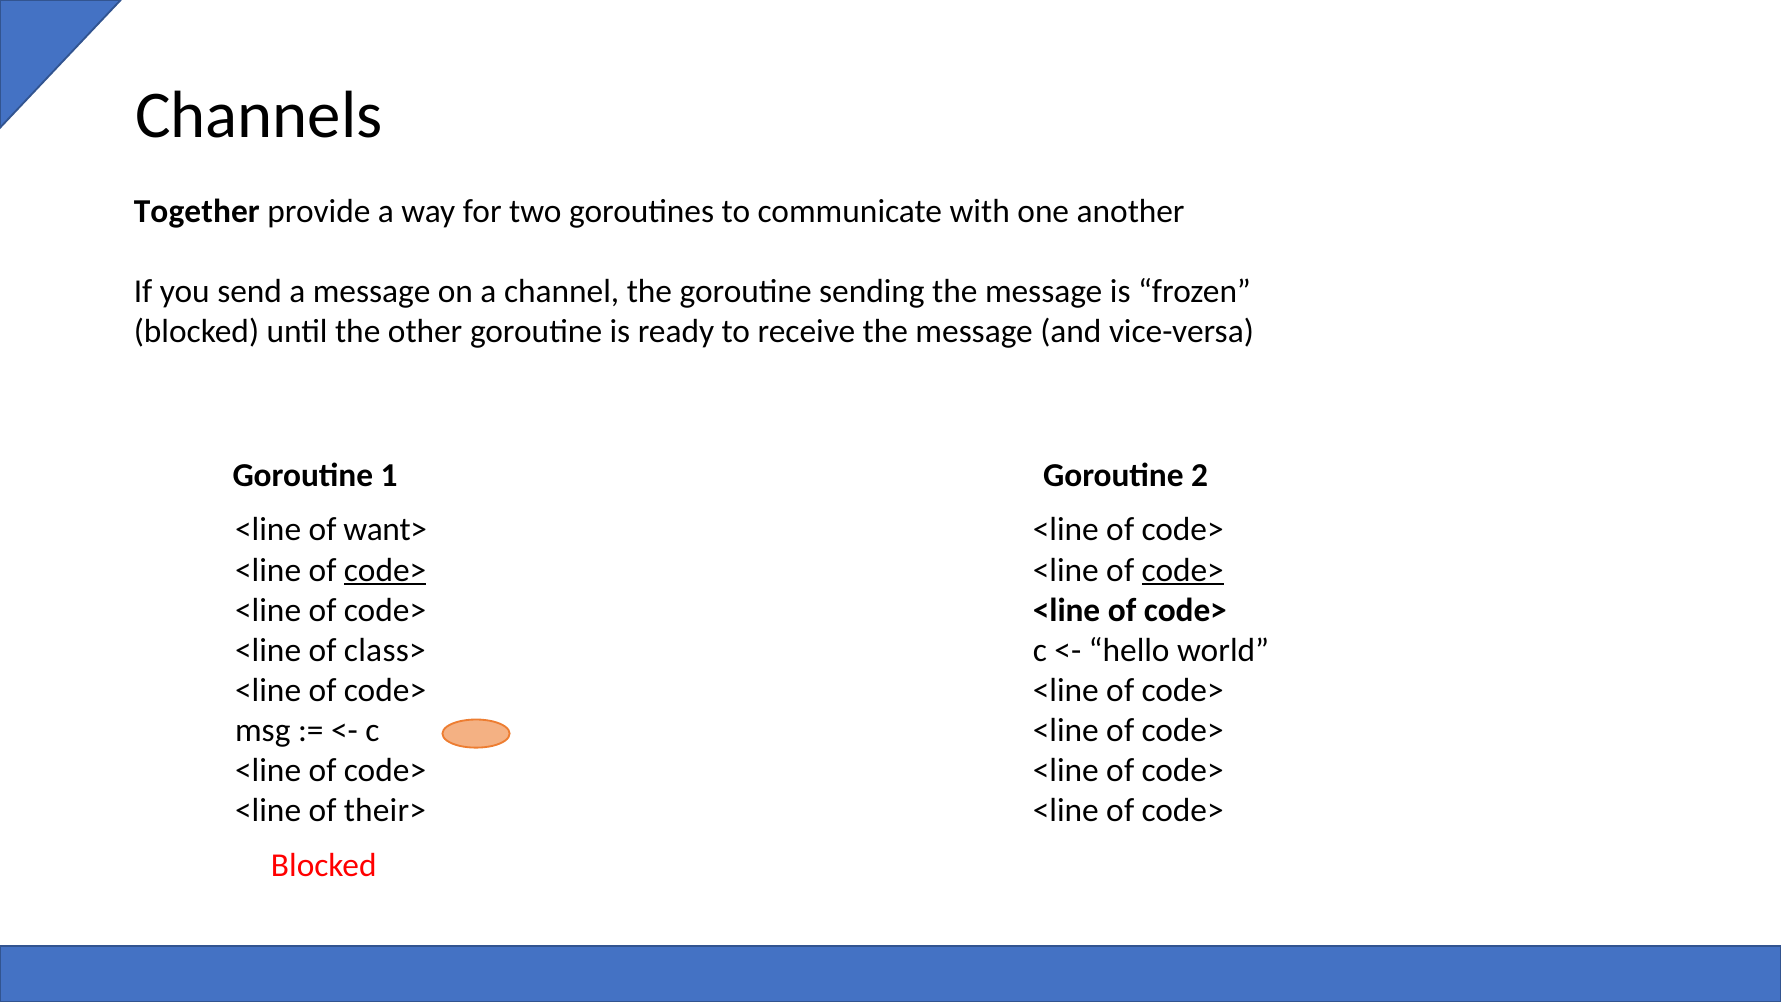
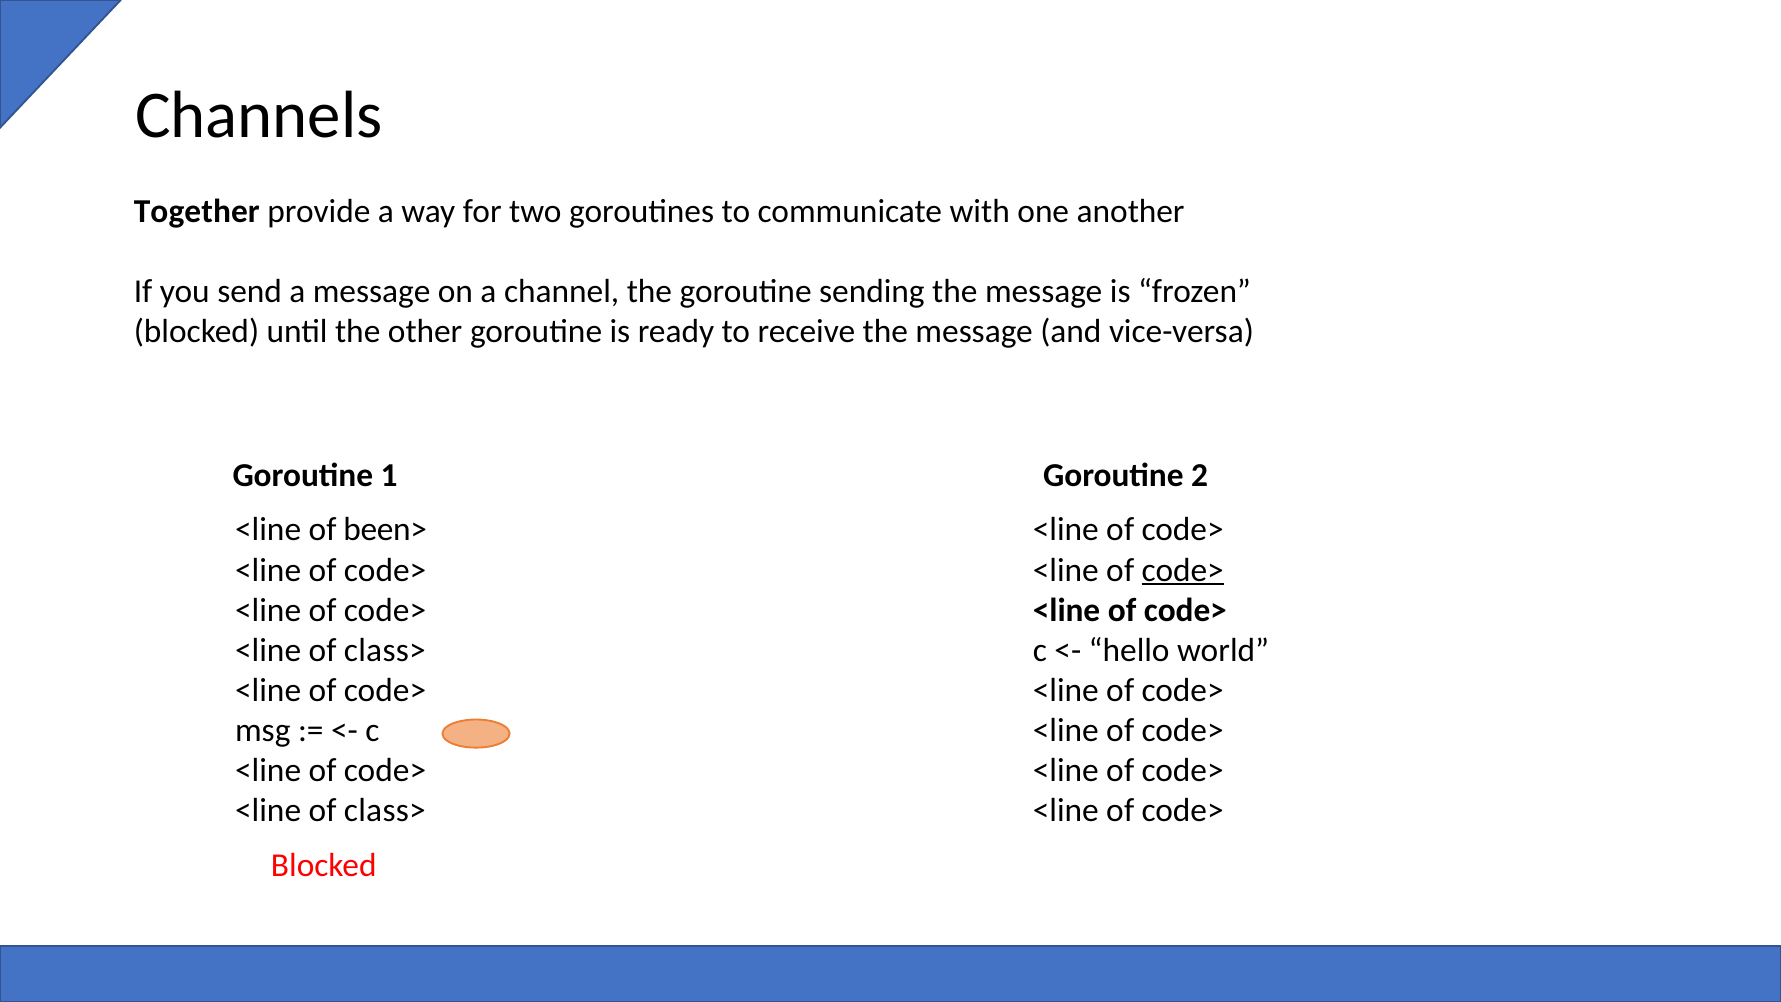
want>: want> -> been> (385, 530)
code> underline: present -> none (385, 570)
their>: their> -> class> (385, 810)
